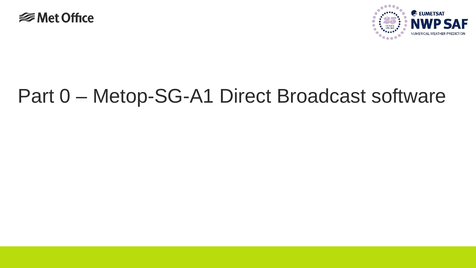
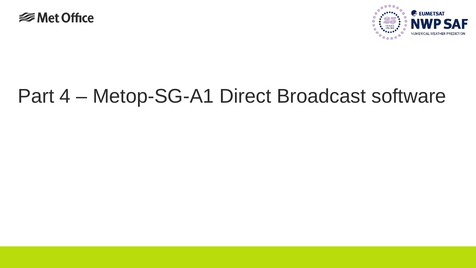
0: 0 -> 4 (65, 96)
